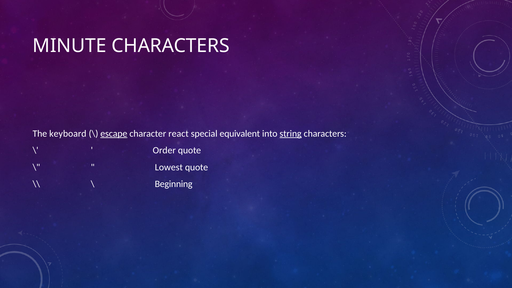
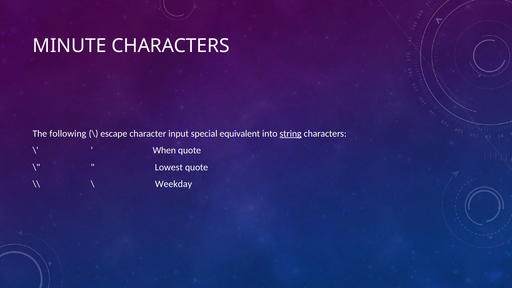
keyboard: keyboard -> following (68, 134)
escape underline: present -> none (114, 134)
react: react -> input (179, 134)
Order: Order -> When (164, 150)
Beginning: Beginning -> Weekday (174, 184)
